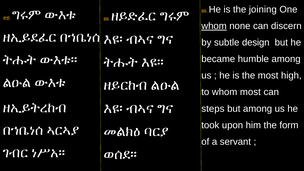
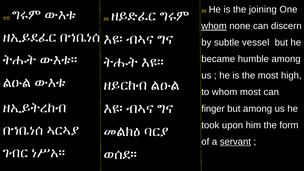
design: design -> vessel (256, 43)
steps: steps -> finger (213, 109)
servant underline: none -> present (235, 142)
